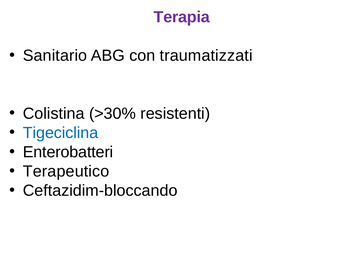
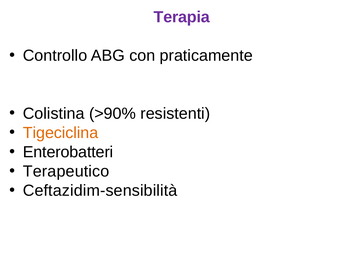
Sanitario: Sanitario -> Controllo (55, 56)
traumatizzati: traumatizzati -> praticamente (206, 56)
>30%: >30% -> >90% (112, 114)
Tigeciclina colour: blue -> orange (61, 133)
Ceftazidim-bloccando: Ceftazidim-bloccando -> Ceftazidim-sensibilità (100, 191)
